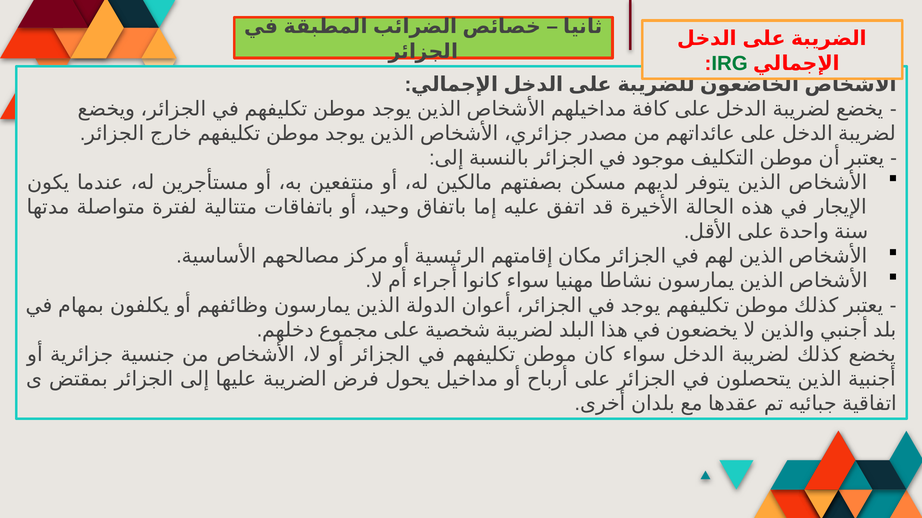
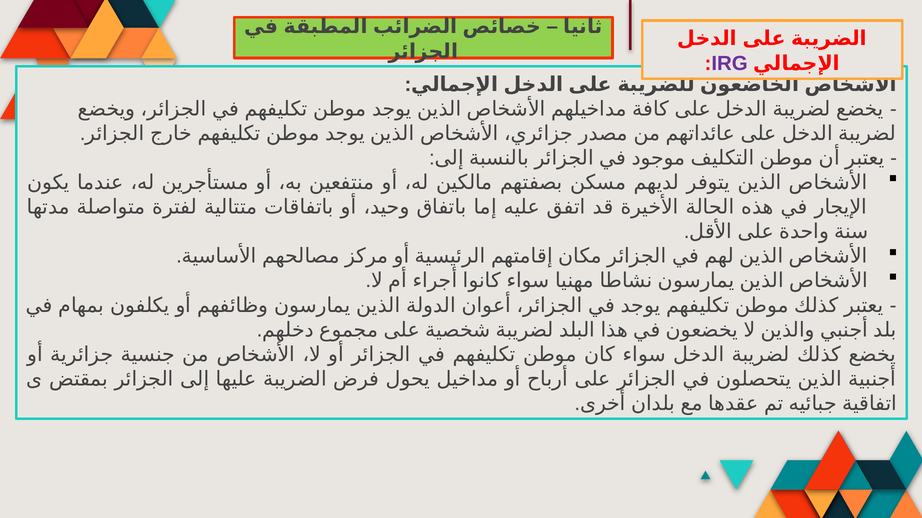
IRG colour: green -> purple (730, 63)
